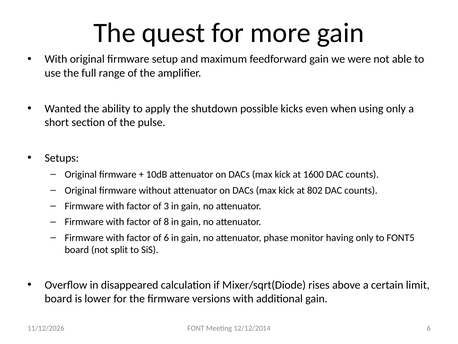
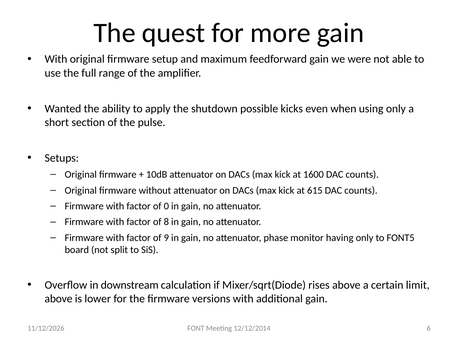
802: 802 -> 615 (315, 190)
3: 3 -> 0 (166, 206)
of 6: 6 -> 9 (166, 237)
disappeared: disappeared -> downstream (130, 285)
board: board -> above (59, 298)
